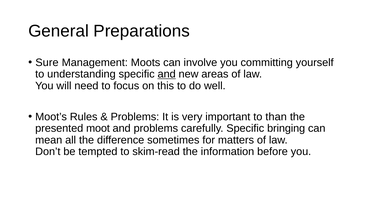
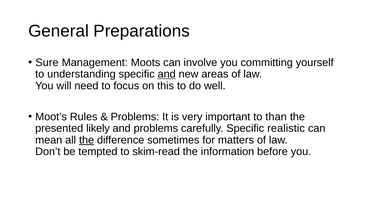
moot: moot -> likely (98, 129)
bringing: bringing -> realistic (286, 129)
the underline: none -> present (87, 140)
